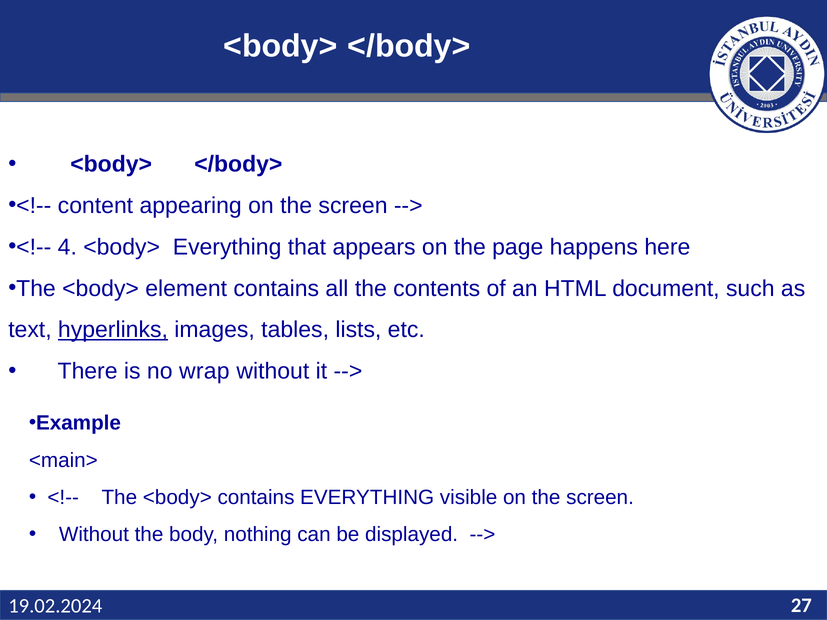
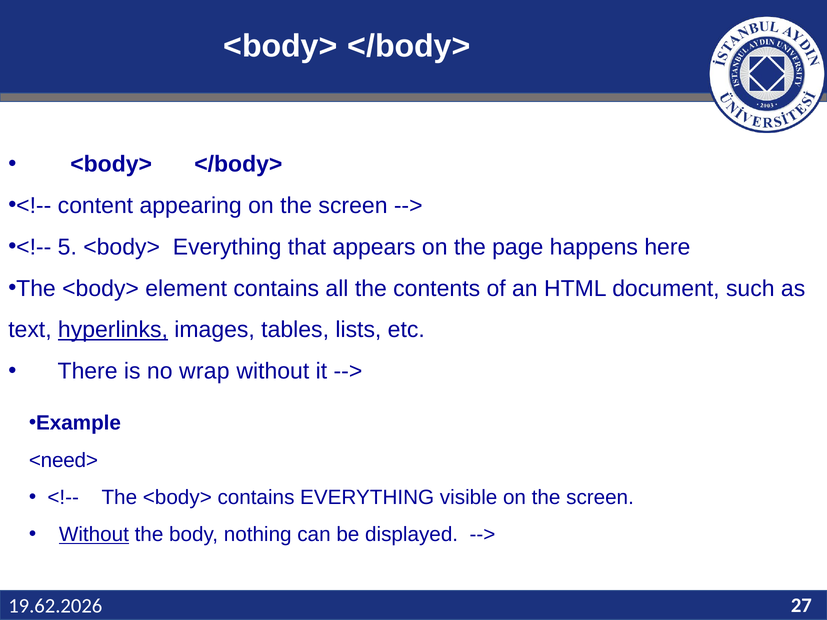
4: 4 -> 5 (67, 247)
<main>: <main> -> <need> (63, 460)
Without underline: none -> present (94, 535)
19.02.2024: 19.02.2024 -> 19.62.2026 (55, 606)
